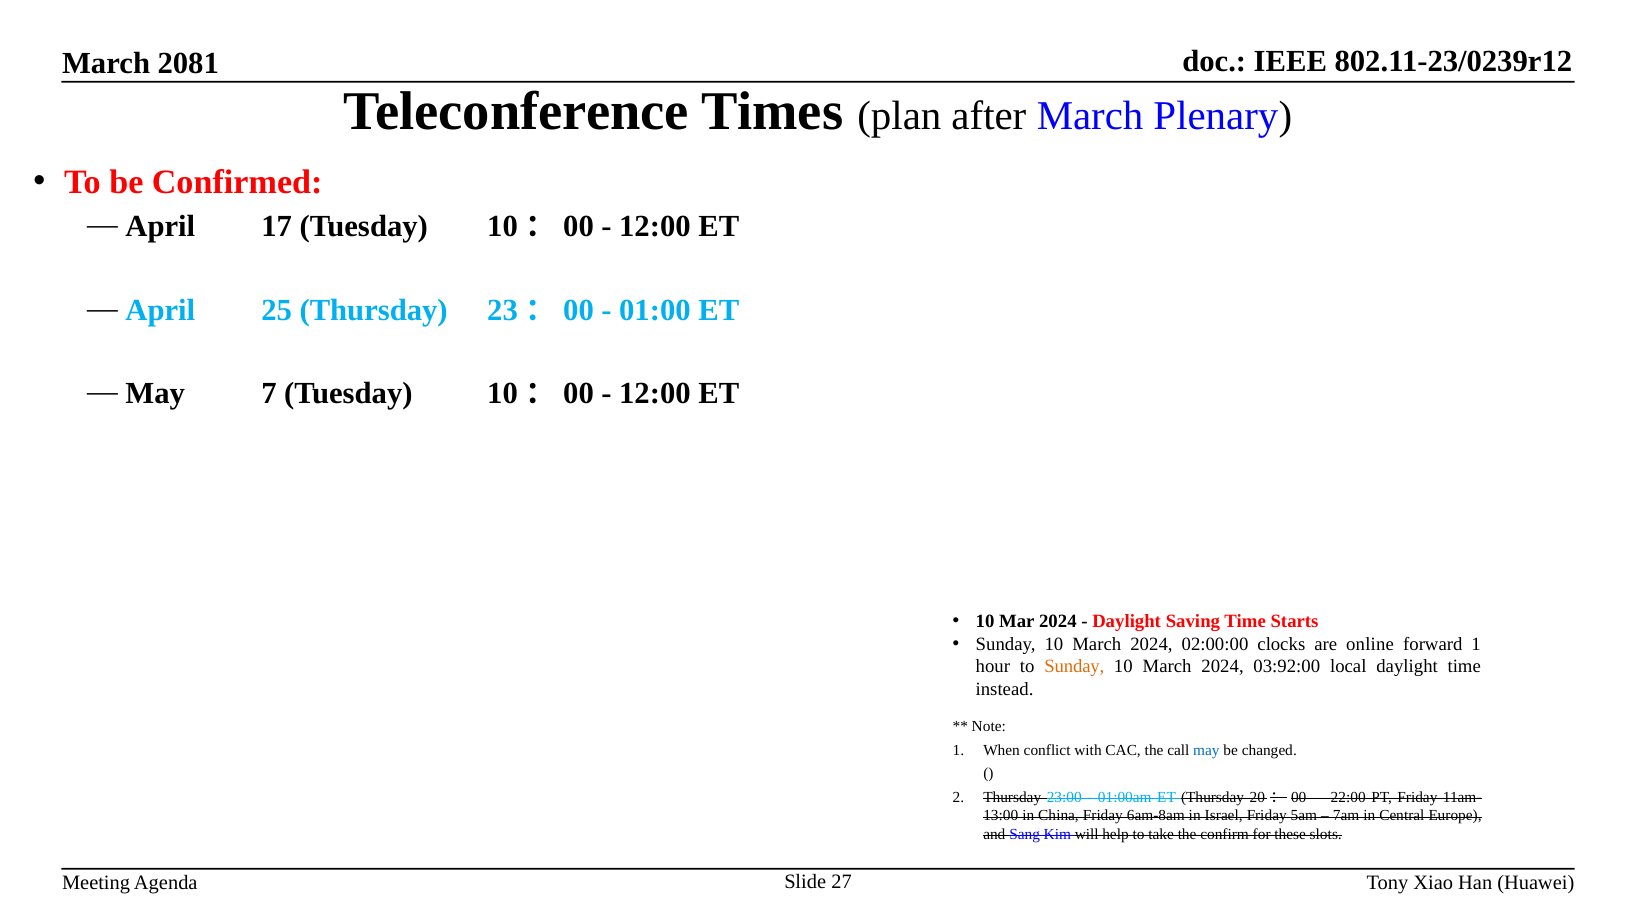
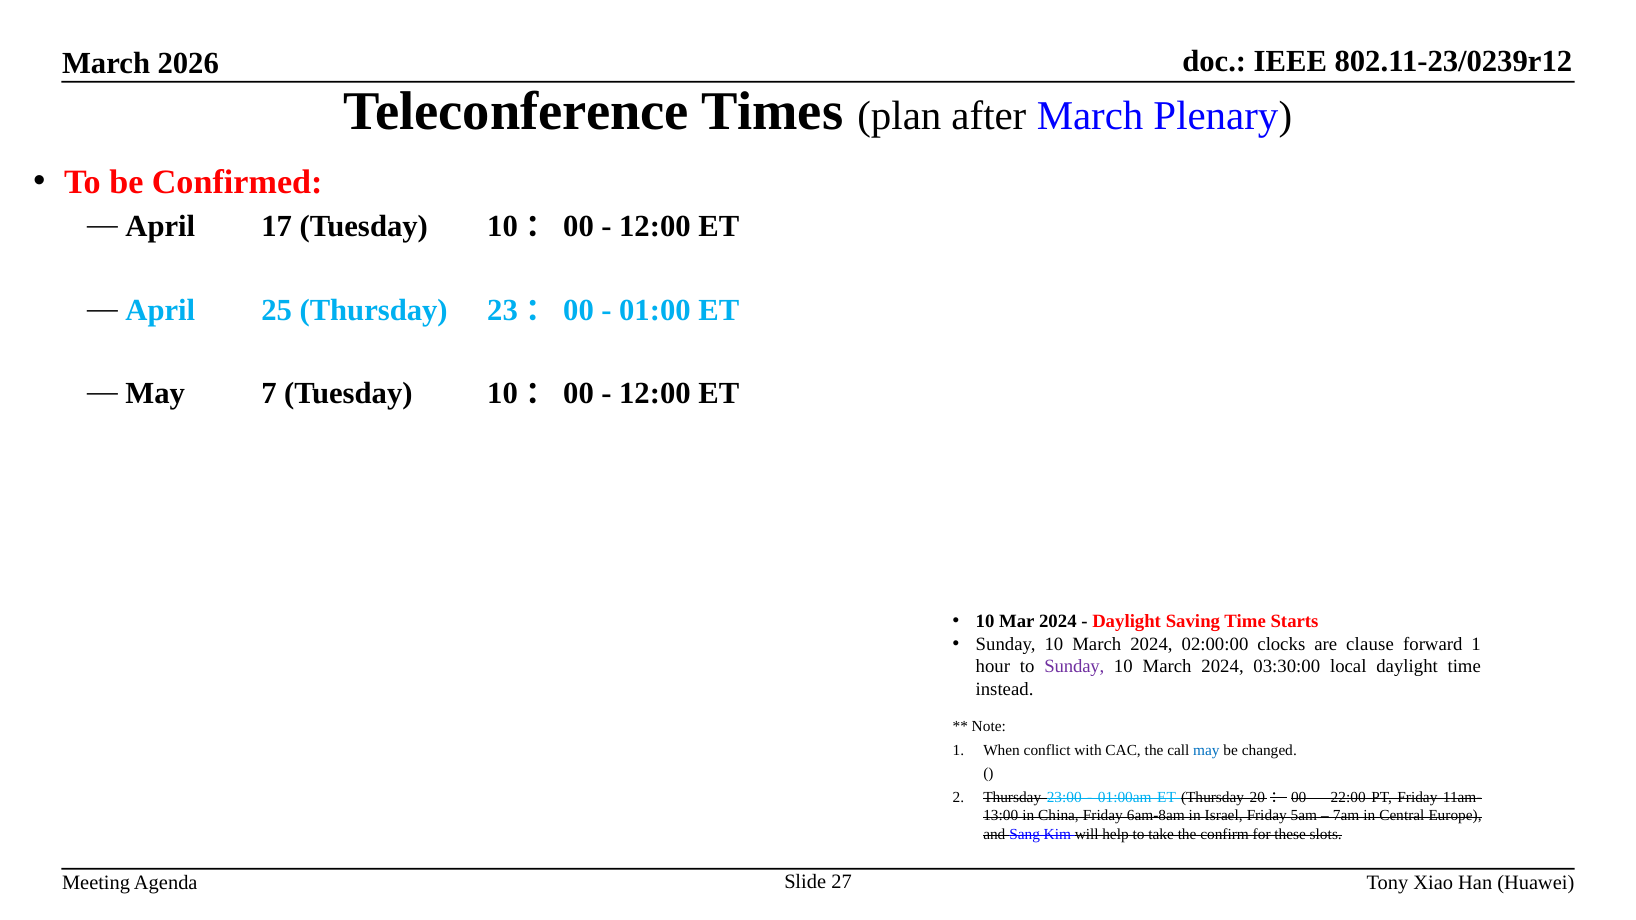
2081: 2081 -> 2026 (188, 64)
online: online -> clause (1370, 644)
Sunday colour: orange -> purple (1074, 667)
03:92:00: 03:92:00 -> 03:30:00 (1287, 667)
